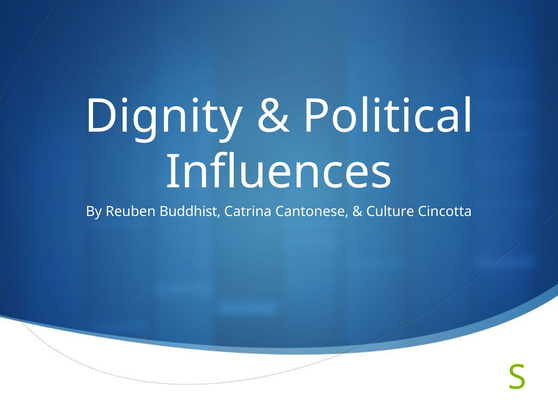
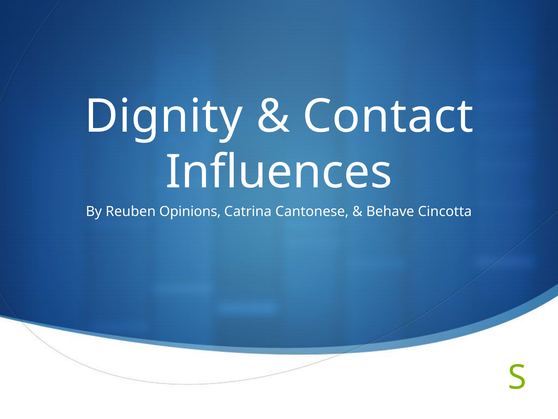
Political: Political -> Contact (388, 116)
Buddhist: Buddhist -> Opinions (190, 211)
Culture: Culture -> Behave (390, 211)
